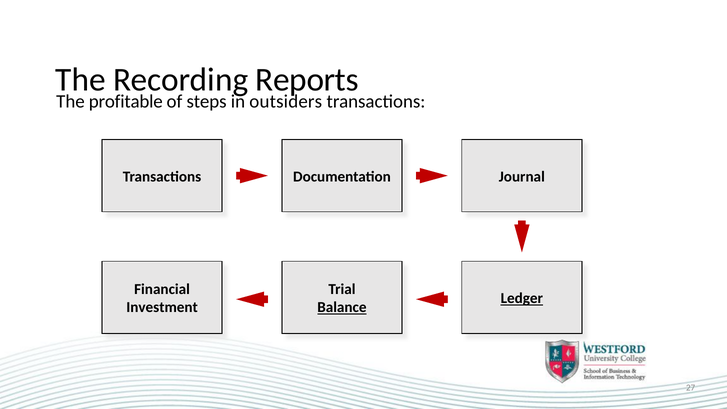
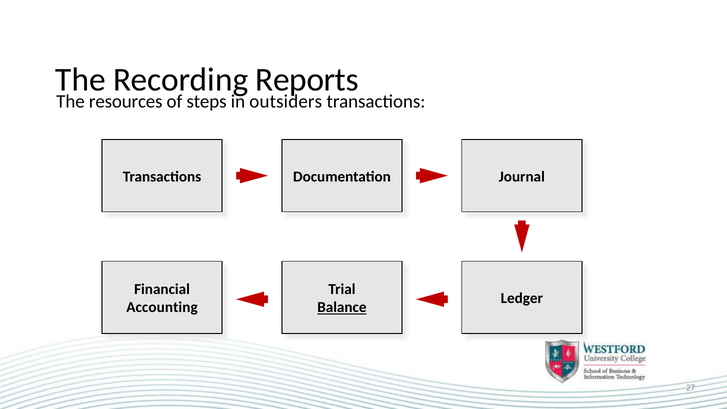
profitable: profitable -> resources (126, 101)
Ledger underline: present -> none (522, 298)
Investment: Investment -> Accounting (162, 307)
